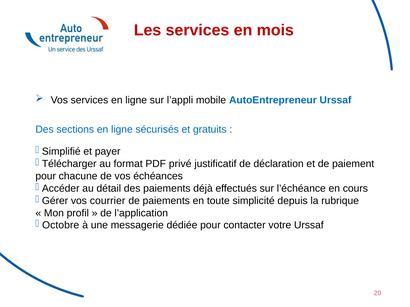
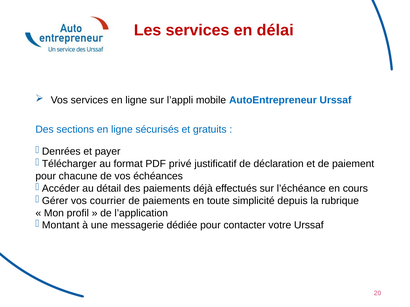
mois: mois -> délai (275, 30)
Simplifié: Simplifié -> Denrées (61, 152)
Octobre: Octobre -> Montant (61, 226)
